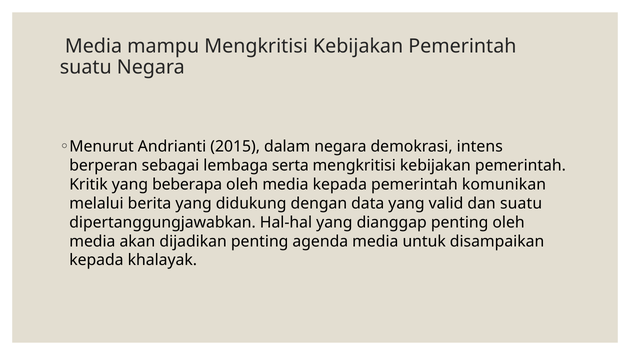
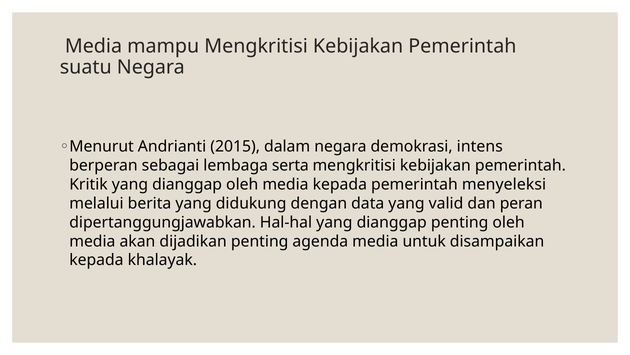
Kritik yang beberapa: beberapa -> dianggap (187, 184)
komunikan: komunikan -> menyeleksi (504, 184)
dan suatu: suatu -> peran (521, 203)
